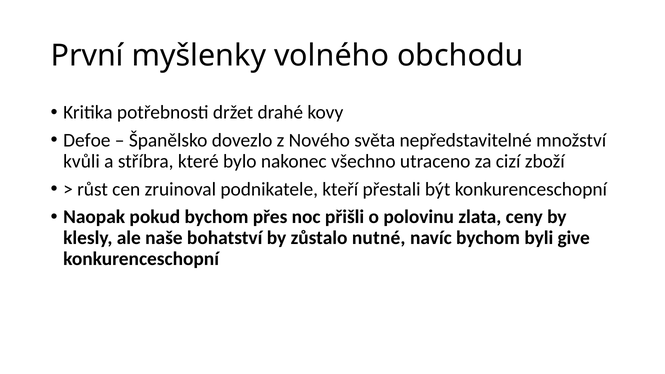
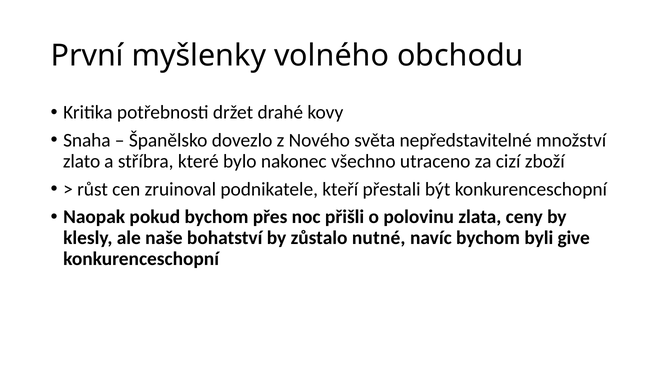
Defoe: Defoe -> Snaha (87, 140)
kvůli: kvůli -> zlato (82, 161)
